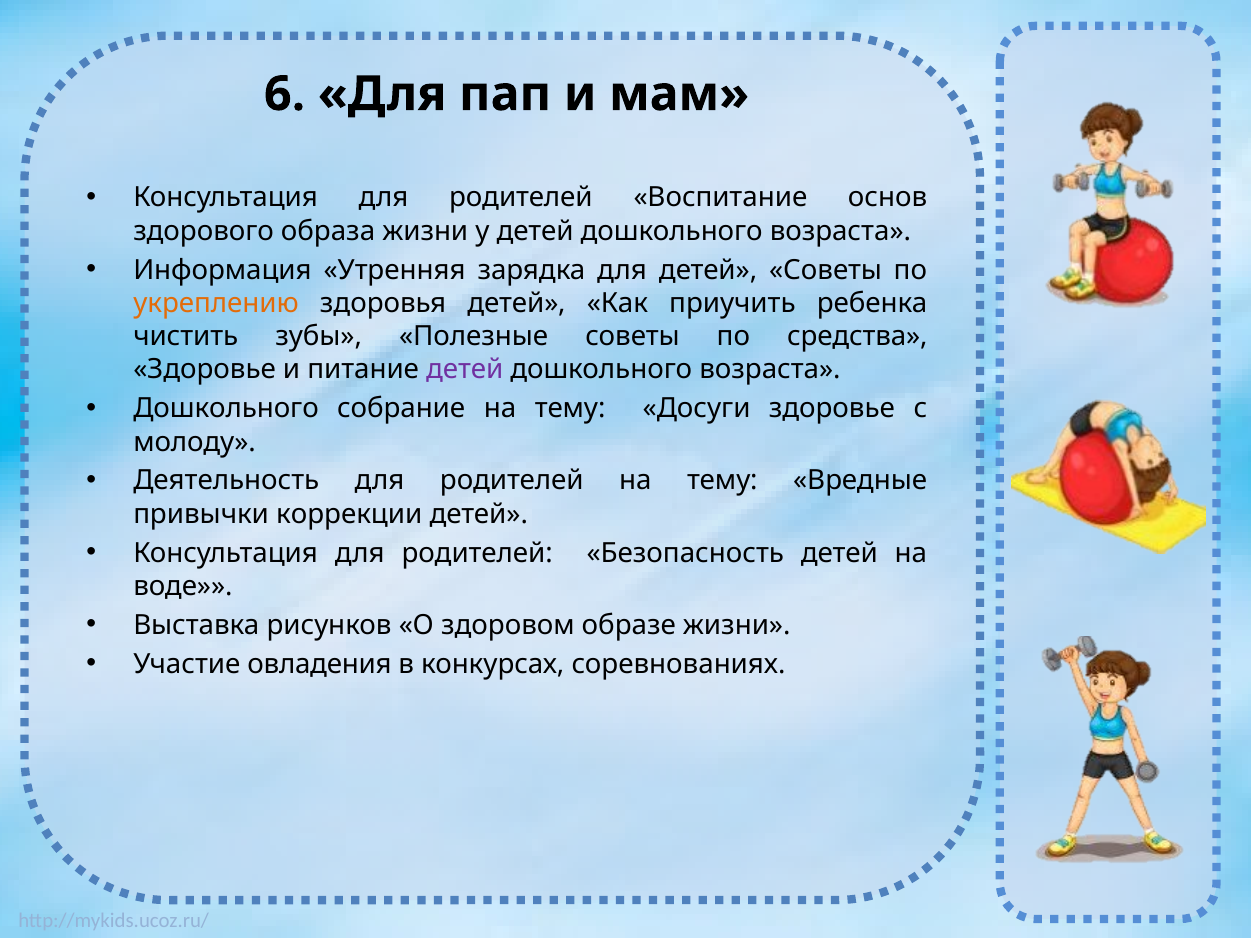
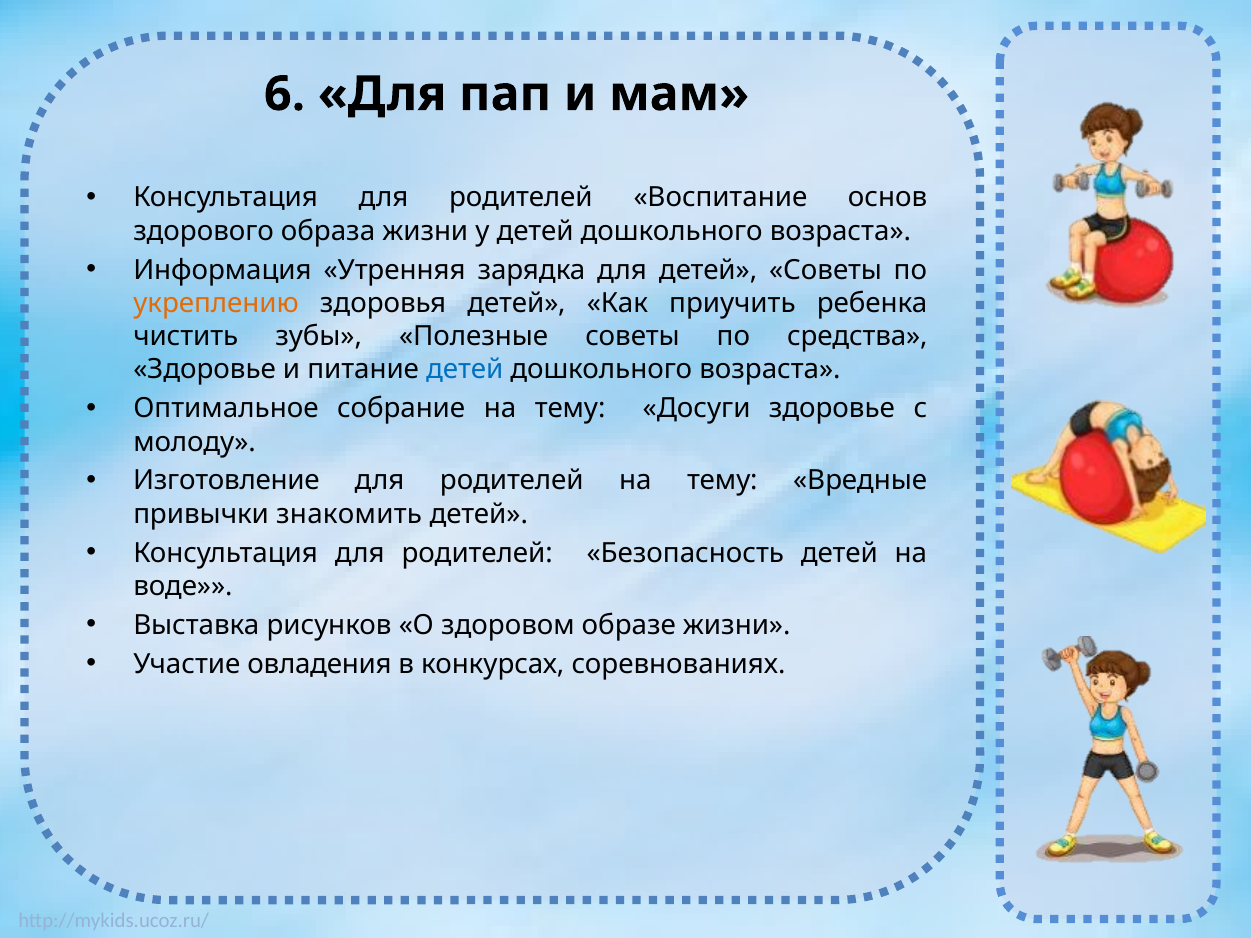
детей colour: purple -> blue (465, 370)
Дошкольного: Дошкольного -> Оптимальное (226, 409)
Деятельность: Деятельность -> Изготовление (226, 481)
коррекции: коррекции -> знакомить (349, 514)
